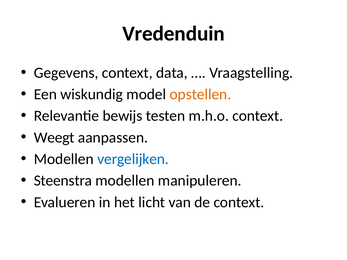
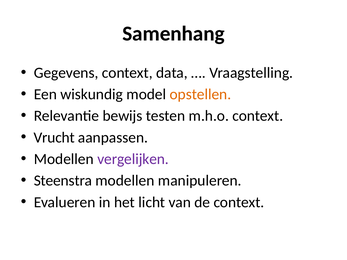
Vredenduin: Vredenduin -> Samenhang (173, 34)
Weegt: Weegt -> Vrucht (54, 138)
vergelijken colour: blue -> purple (133, 159)
